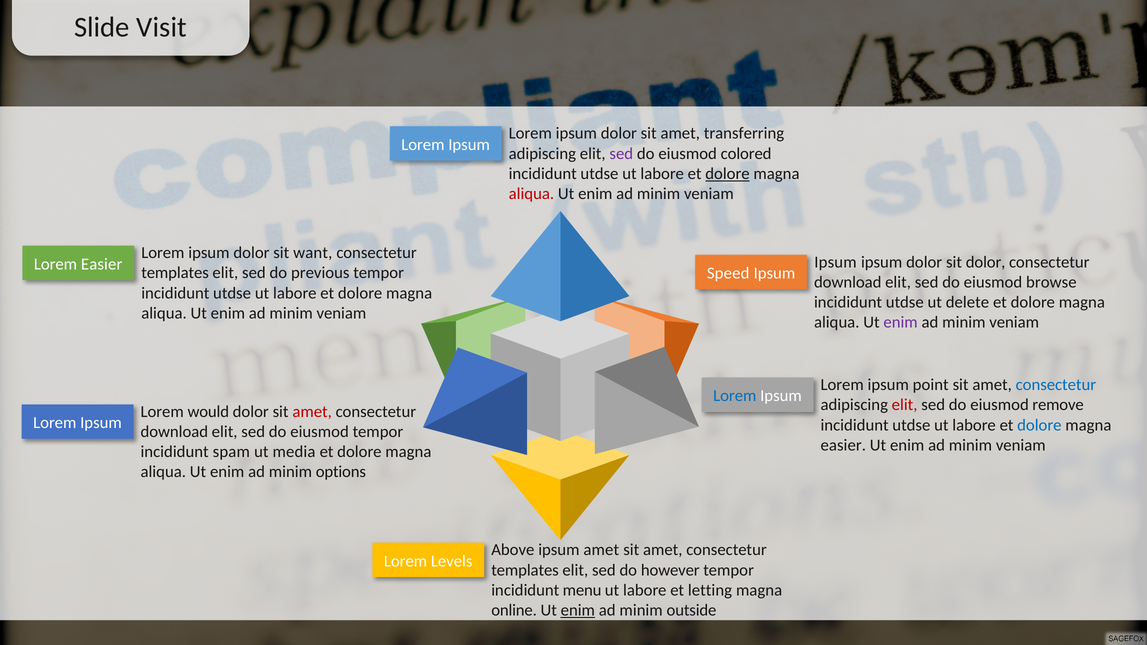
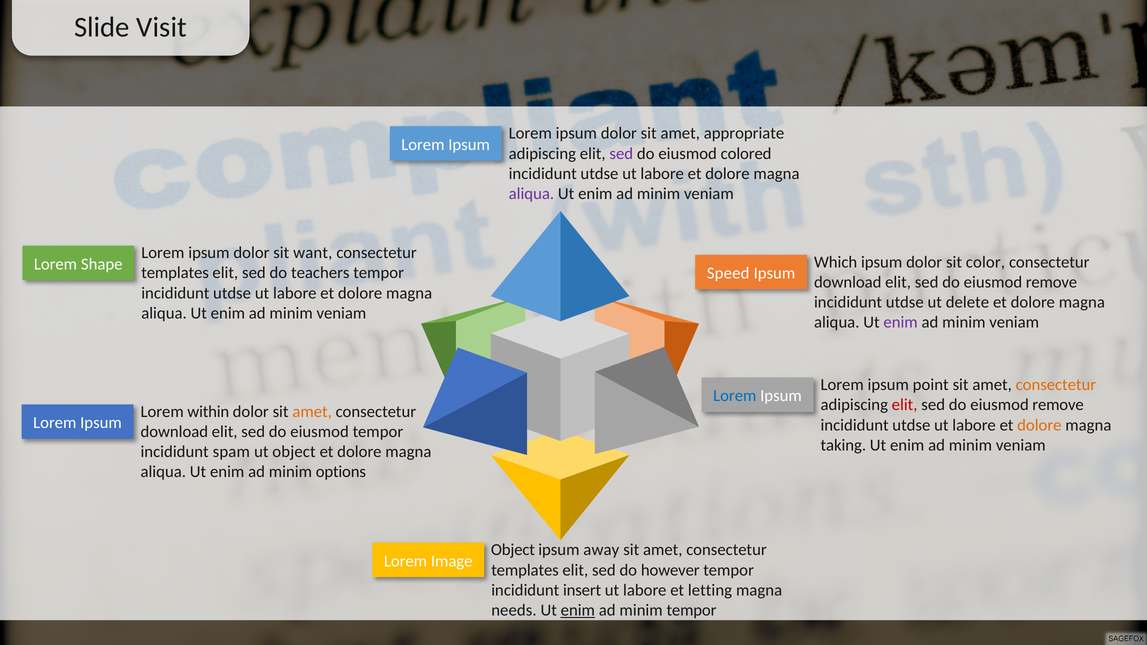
transferring: transferring -> appropriate (744, 134)
dolore underline: present -> none (727, 174)
aliqua colour: red -> purple (531, 194)
Ipsum: Ipsum -> Which (836, 262)
sit dolor: dolor -> color (985, 262)
Lorem Easier: Easier -> Shape (102, 264)
previous: previous -> teachers (320, 273)
browse: browse -> remove (1051, 282)
consectetur colour: blue -> orange (1056, 385)
would: would -> within (208, 412)
amet colour: red -> orange (312, 412)
dolore colour: blue -> orange (1039, 425)
easier: easier -> taking (843, 445)
ut media: media -> object (294, 452)
Above: Above -> Object (513, 550)
ipsum amet: amet -> away (601, 550)
Levels: Levels -> Image (452, 561)
menu: menu -> insert (582, 590)
online: online -> needs (514, 610)
minim outside: outside -> tempor (692, 610)
